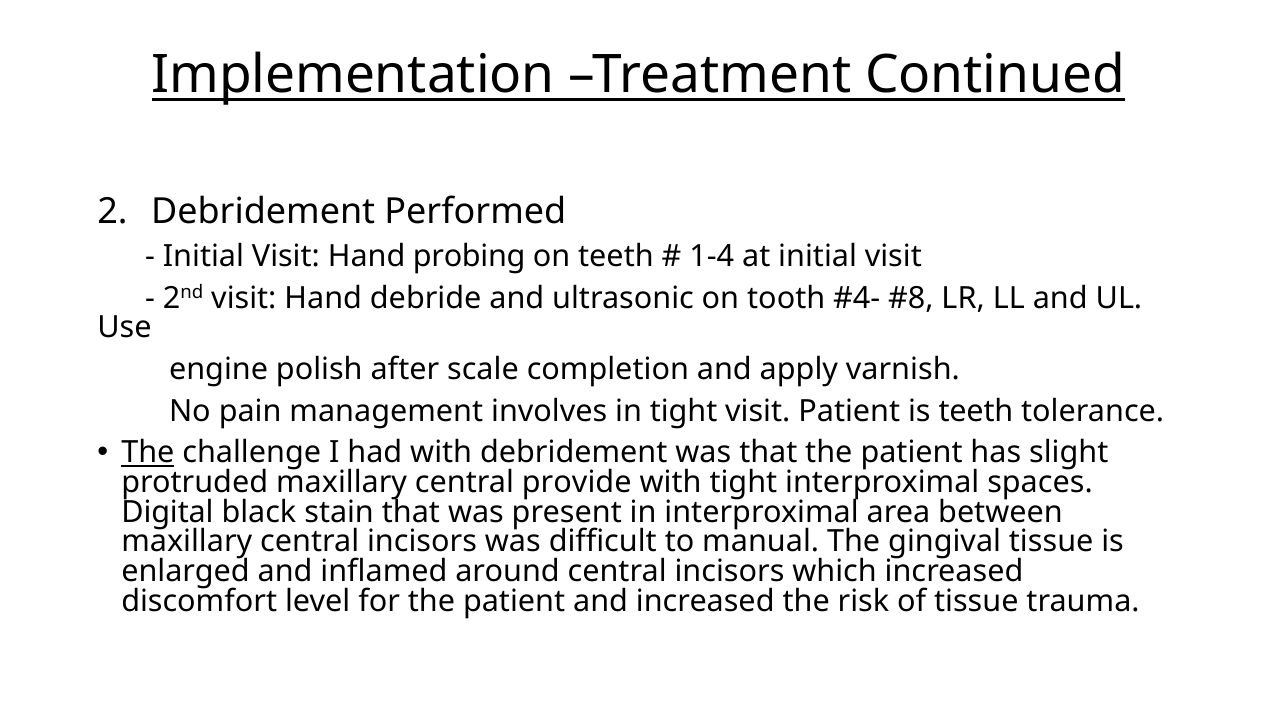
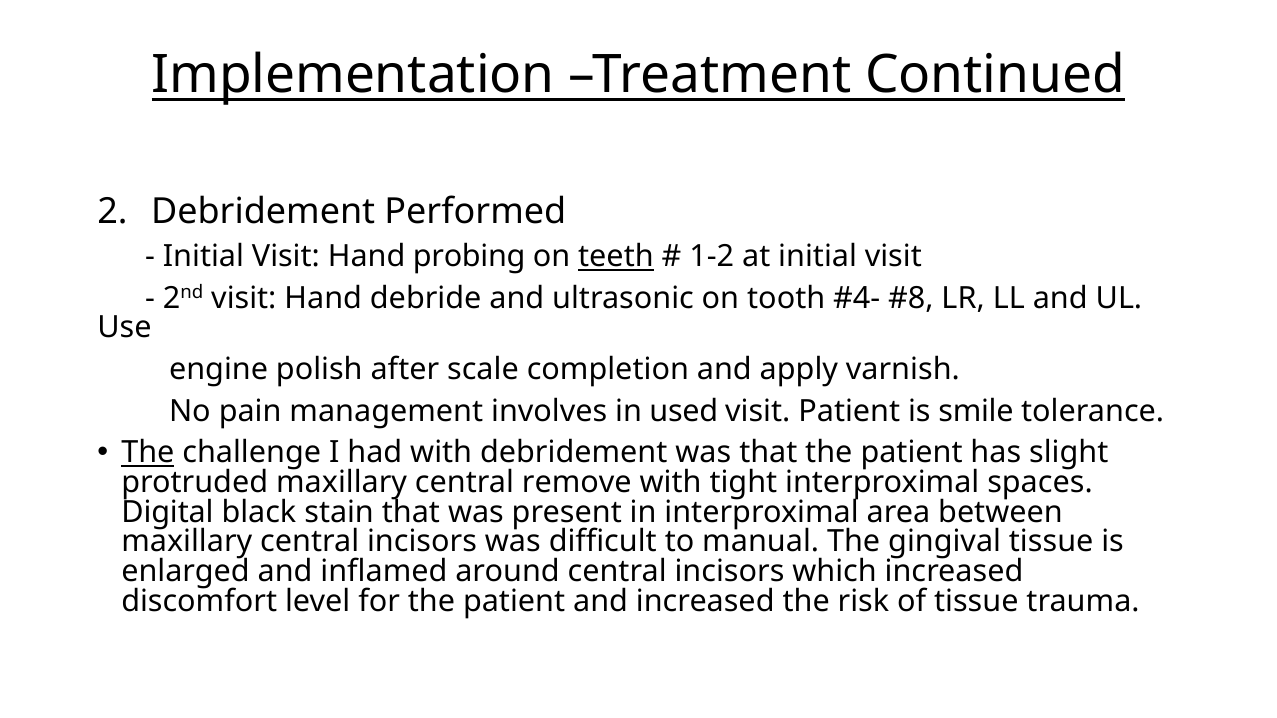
teeth underline: none -> present (616, 257)
1-4: 1-4 -> 1-2 (712, 257)
in tight: tight -> used (684, 411)
is teeth: teeth -> smile (976, 411)
provide: provide -> remove (577, 483)
